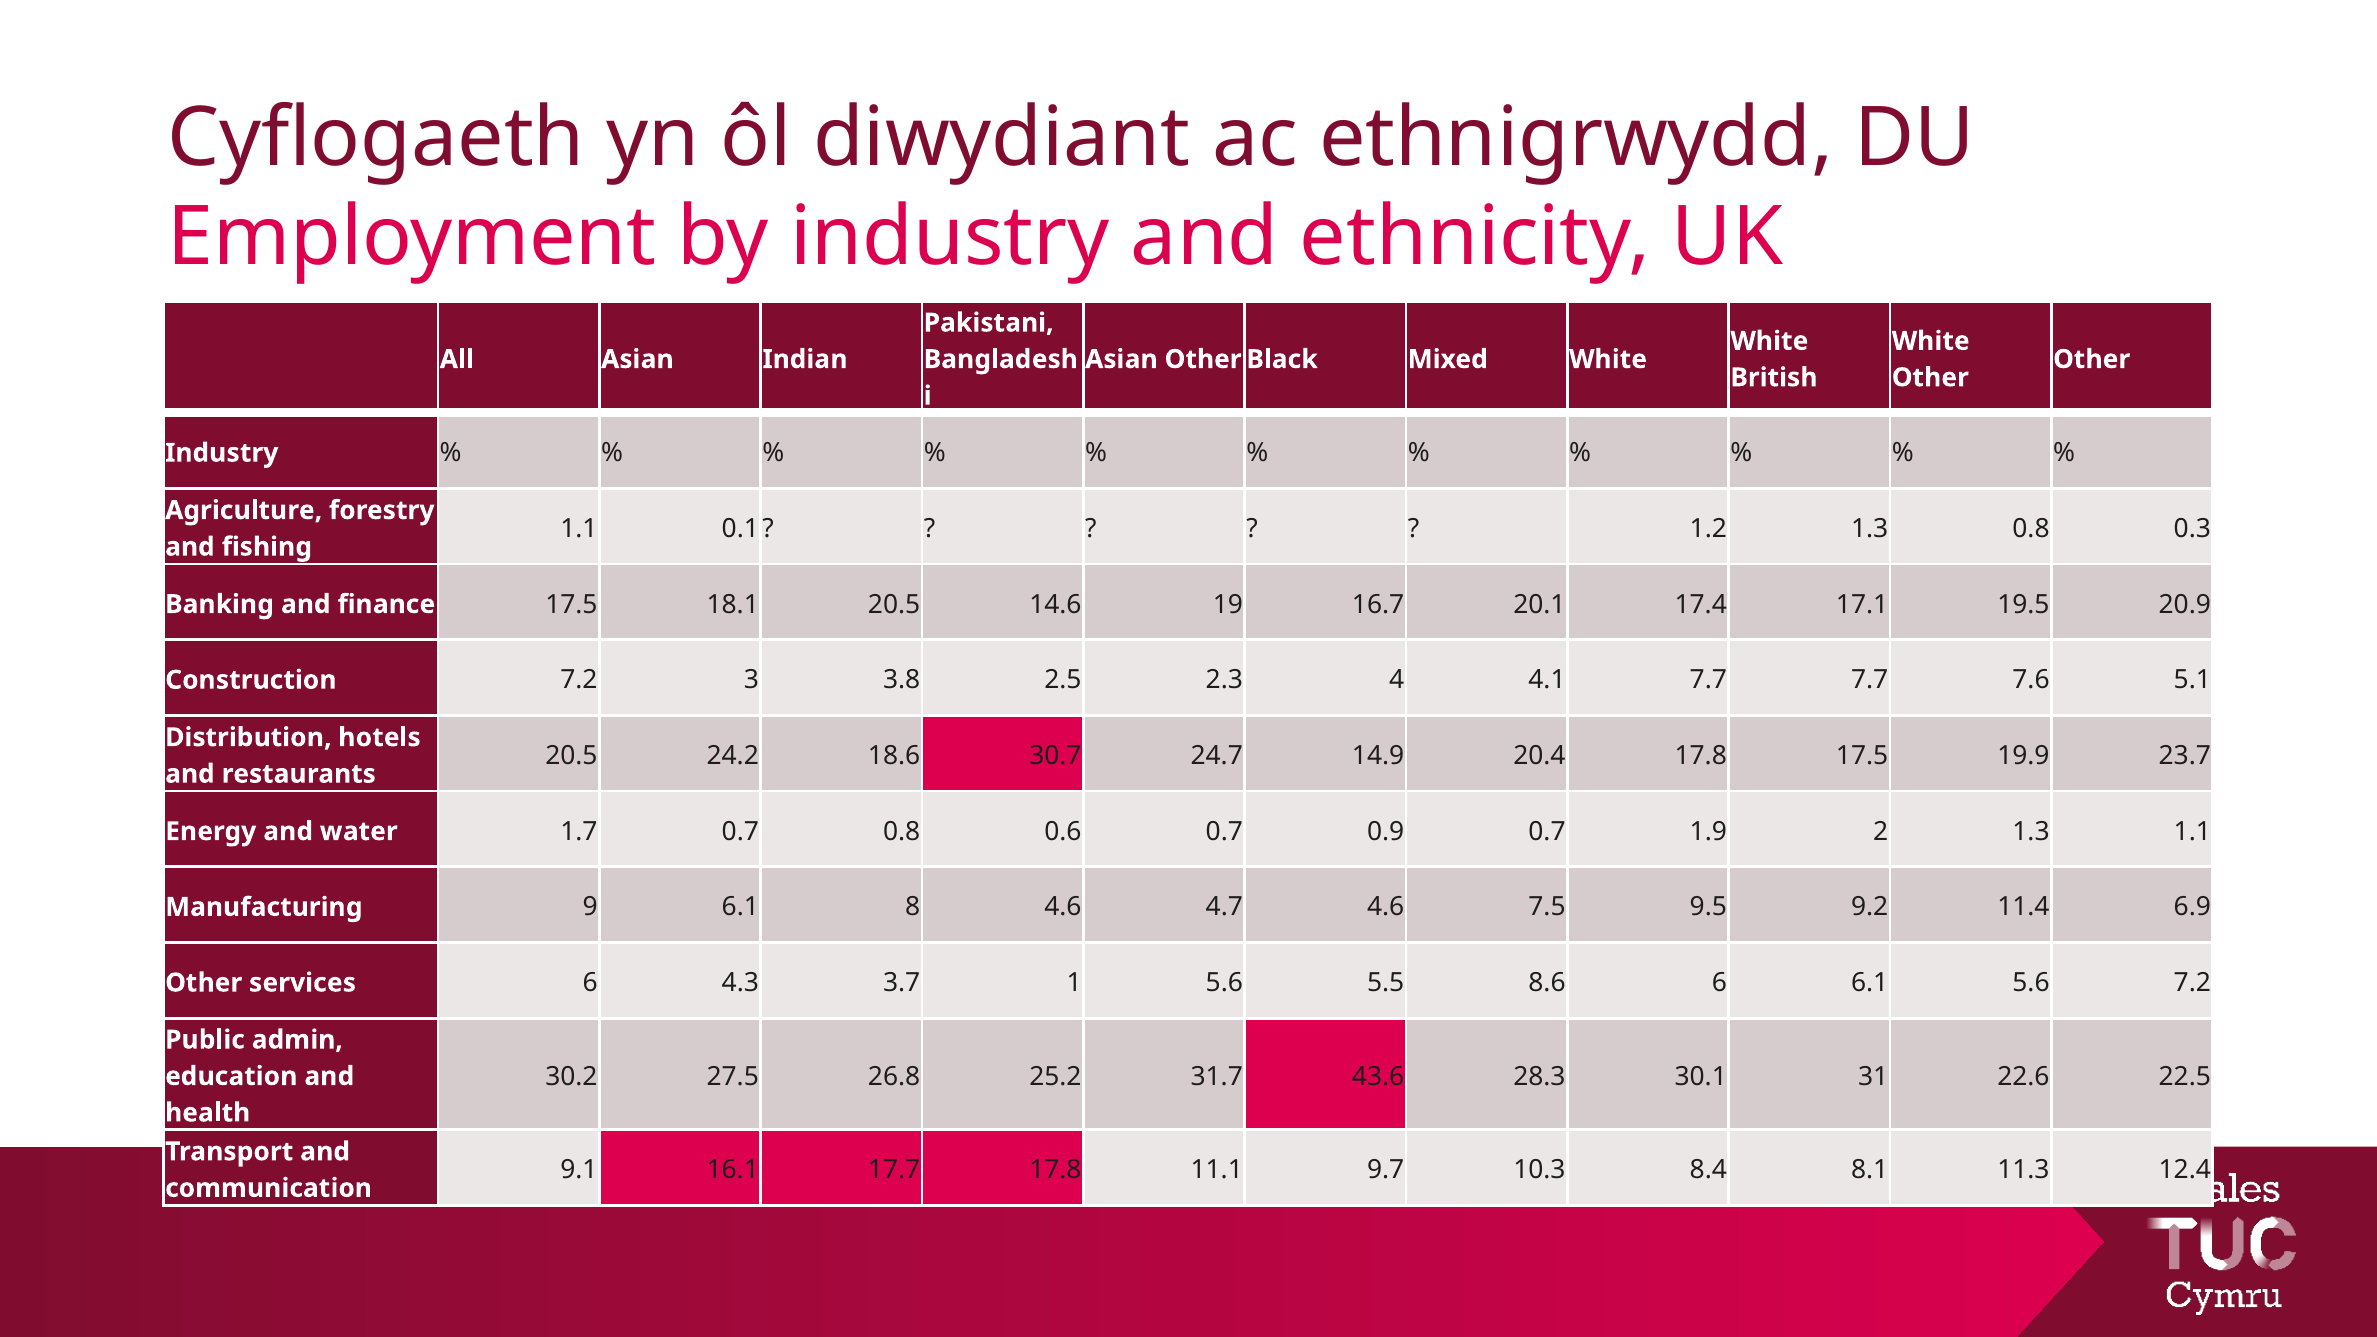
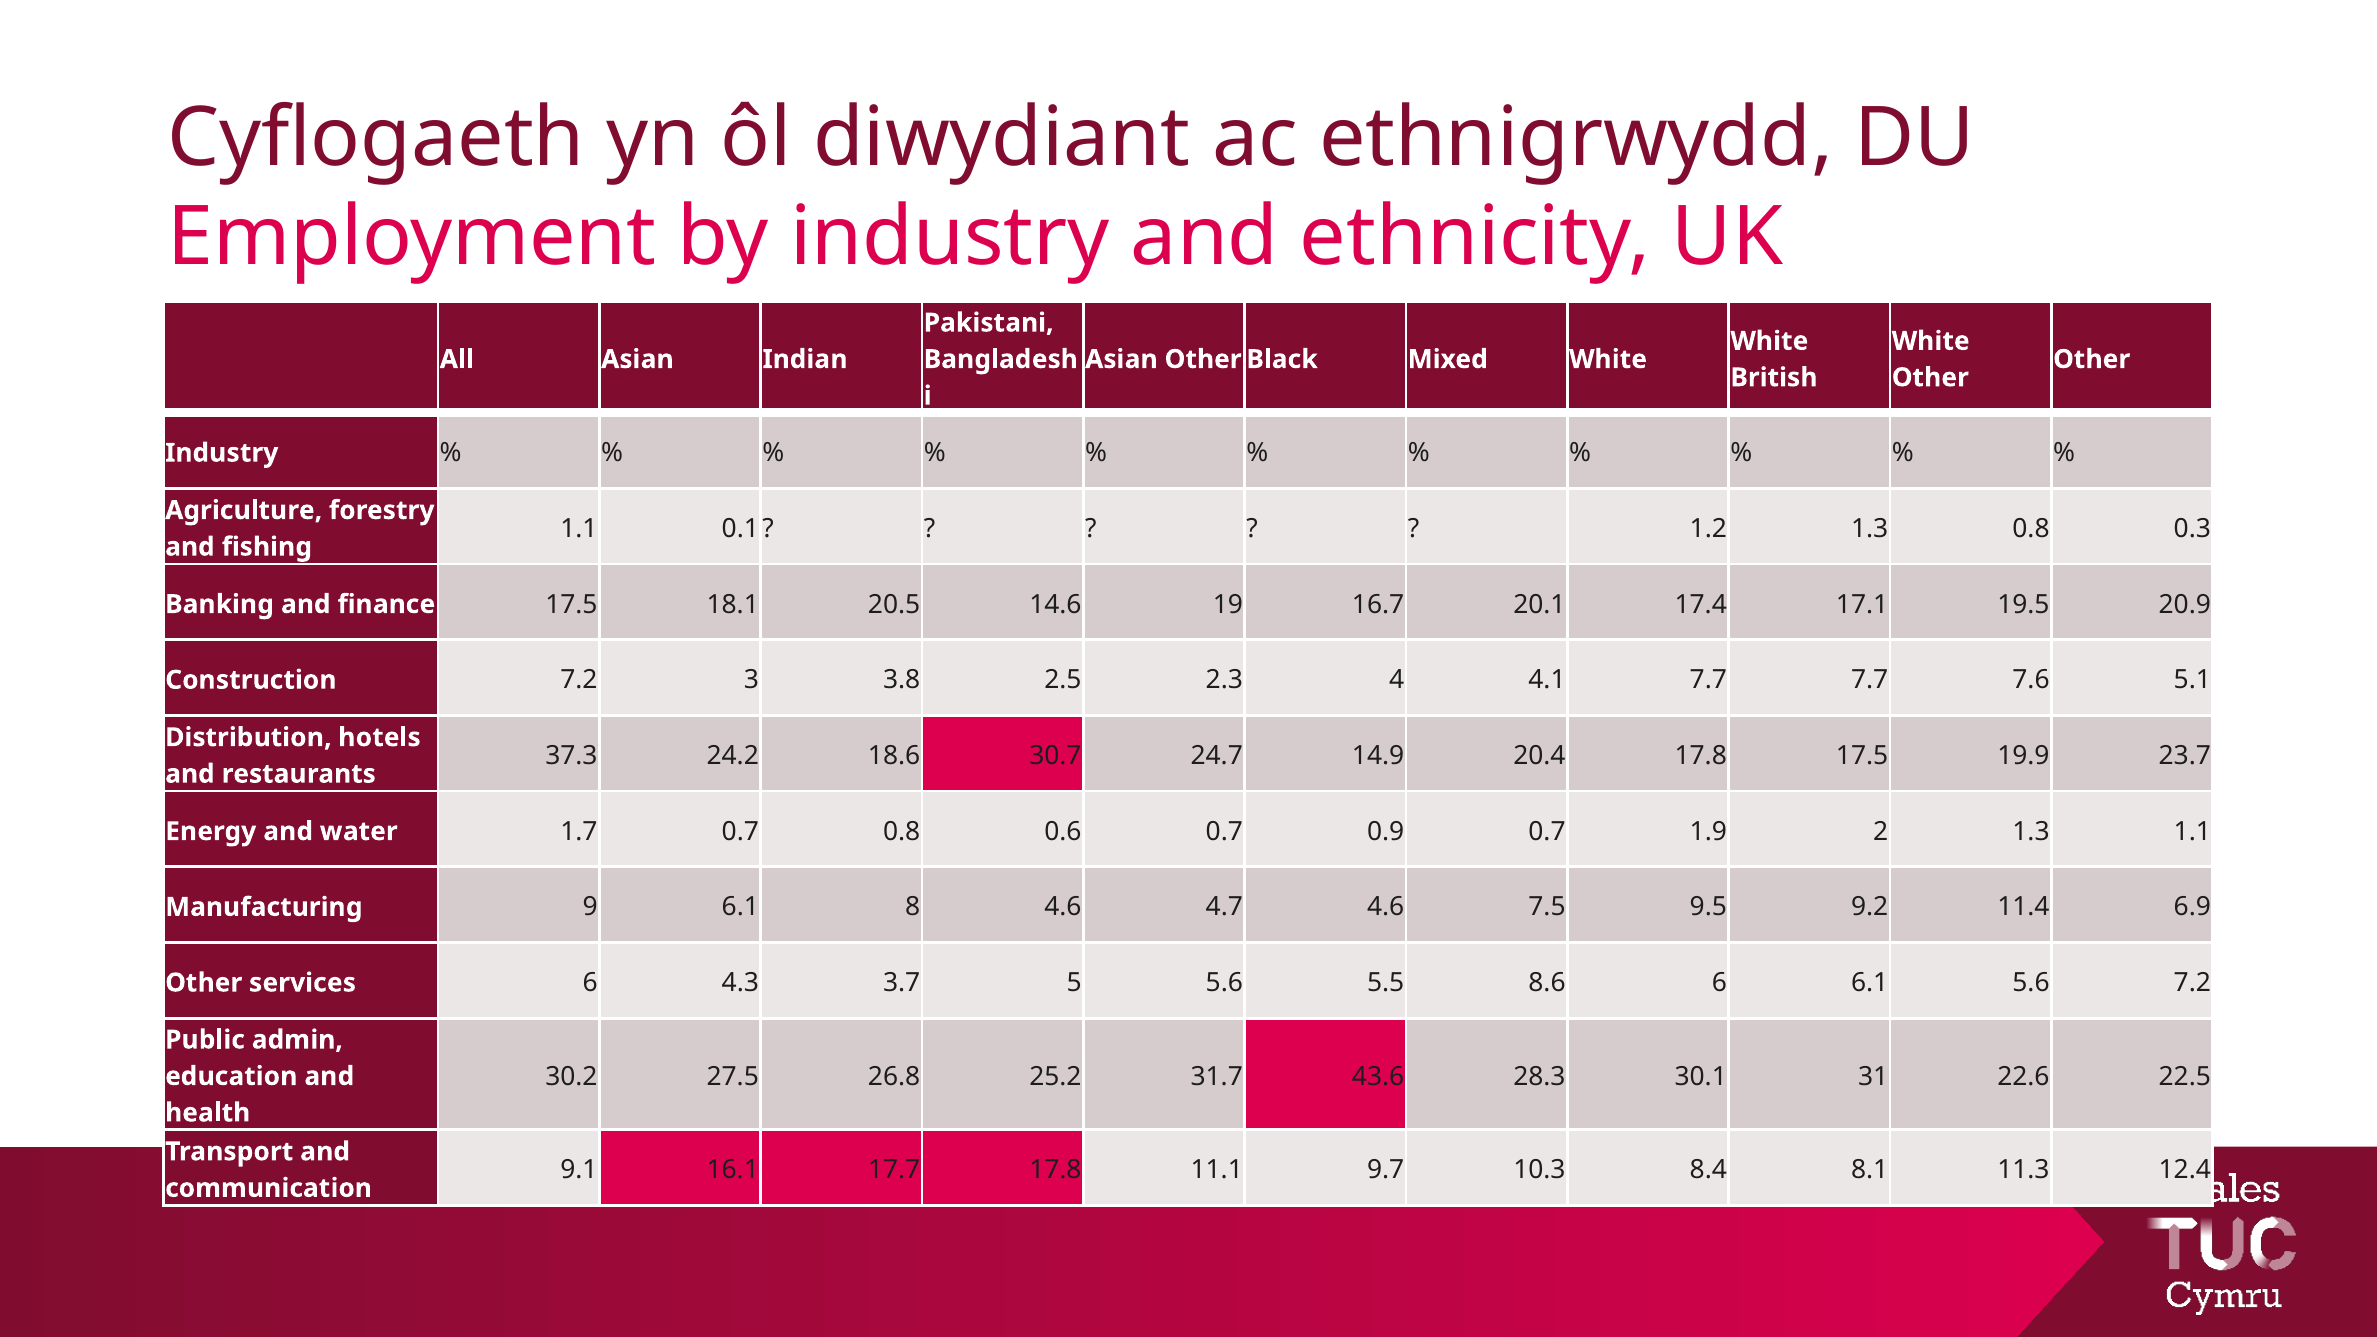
20.5: 20.5 -> 37.3 (571, 756)
1: 1 -> 5 (1074, 983)
